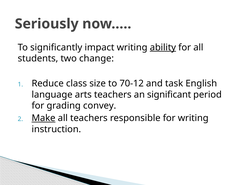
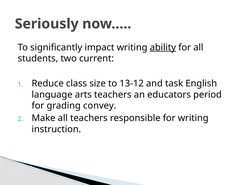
change: change -> current (97, 59)
70-12: 70-12 -> 13-12 (132, 84)
significant: significant -> educators (169, 95)
Make underline: present -> none (44, 118)
